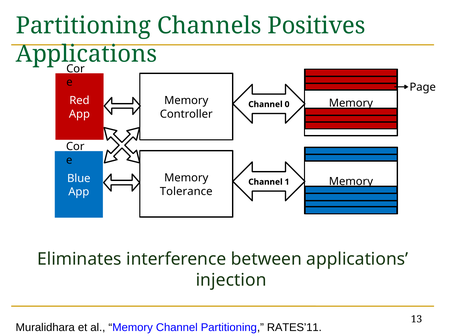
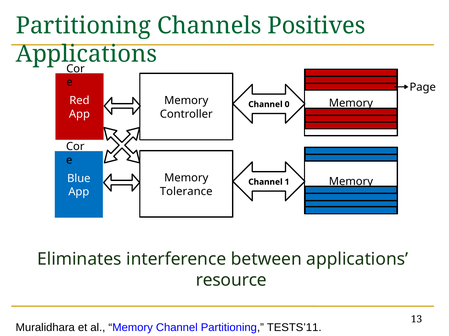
injection: injection -> resource (231, 281)
RATES’11: RATES’11 -> TESTS’11 (294, 328)
